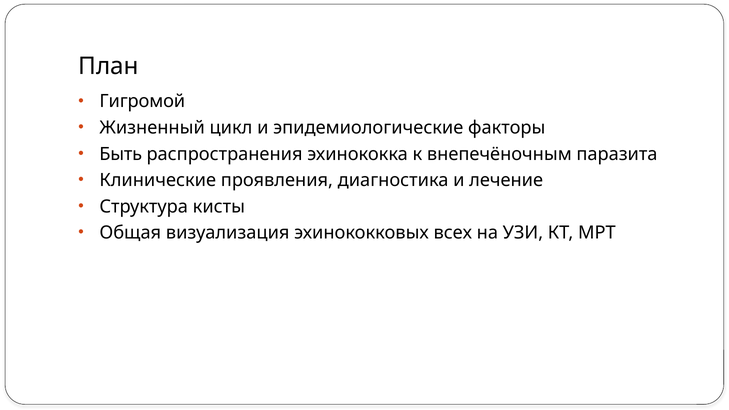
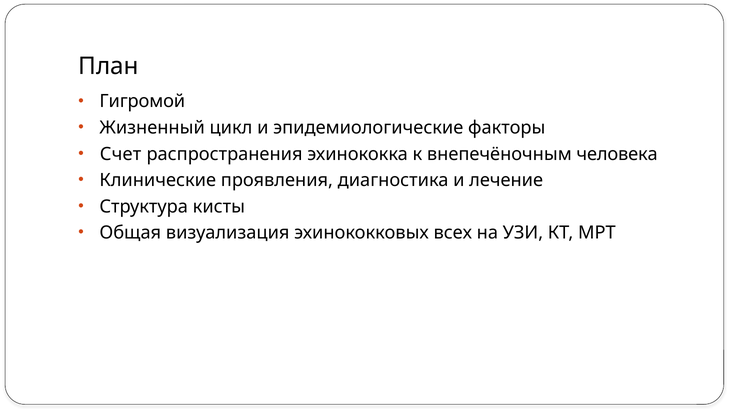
Быть: Быть -> Счет (121, 154)
паразита: паразита -> человека (617, 154)
